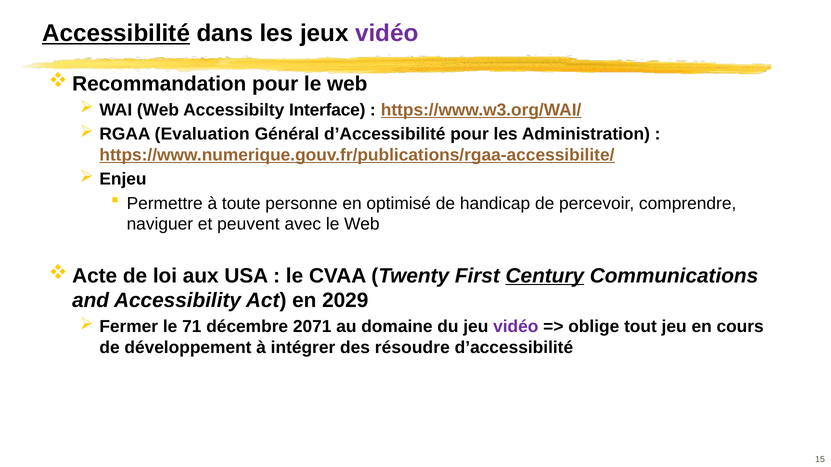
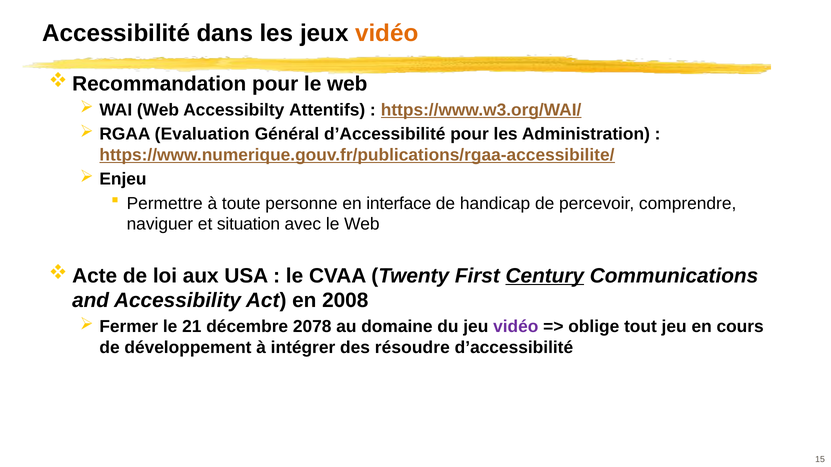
Accessibilité underline: present -> none (116, 33)
vidéo colour: purple -> orange (387, 33)
Interface: Interface -> Attentifs (327, 110)
optimisé: optimisé -> interface (399, 204)
peuvent: peuvent -> situation (249, 224)
2029: 2029 -> 2008 (345, 301)
71: 71 -> 21 (192, 327)
2071: 2071 -> 2078 (312, 327)
